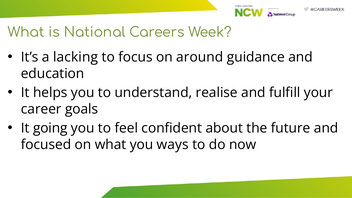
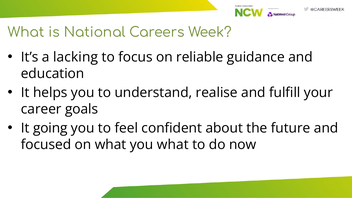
around: around -> reliable (200, 57)
you ways: ways -> what (173, 145)
